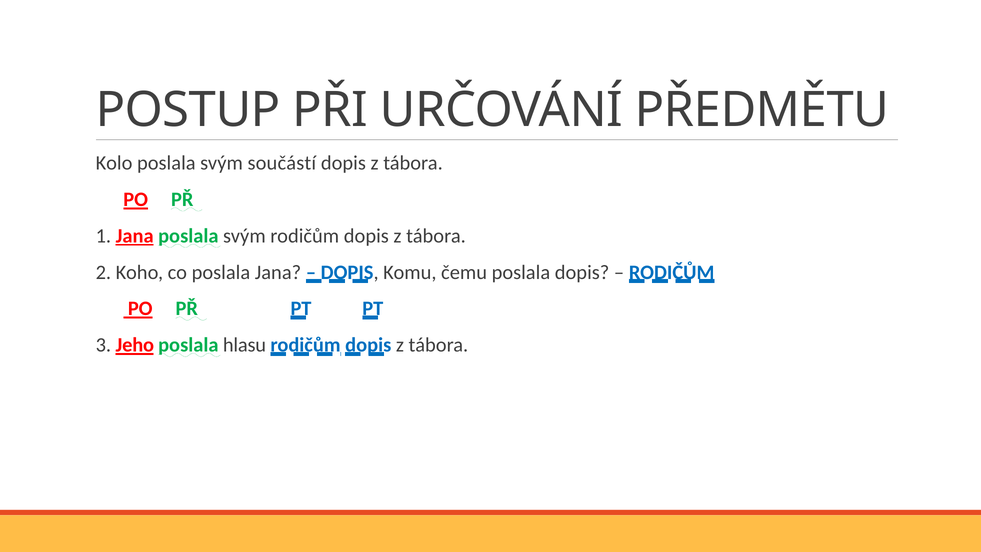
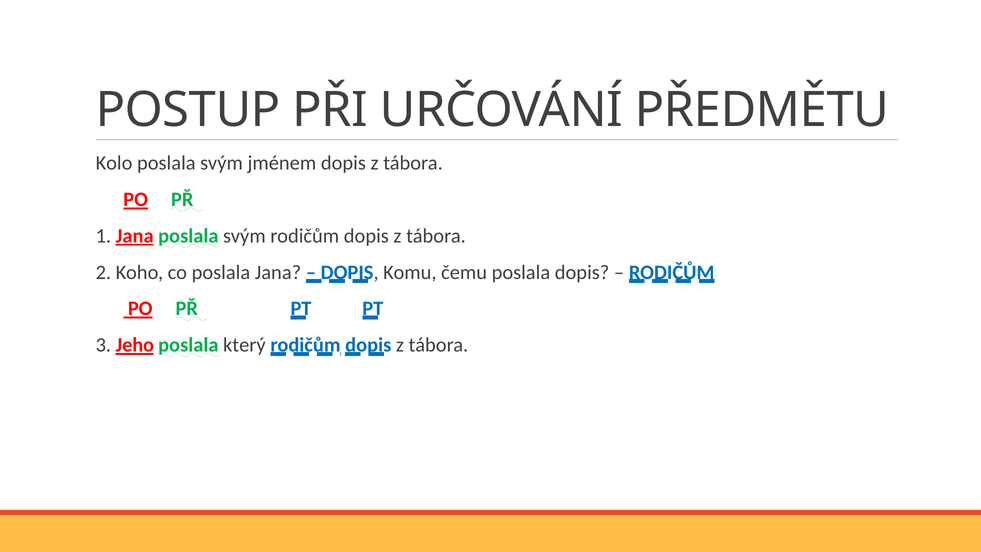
součástí: součástí -> jménem (282, 163)
hlasu: hlasu -> který (244, 345)
